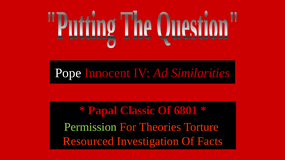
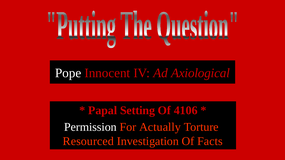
Similarities: Similarities -> Axiological (200, 73)
Classic: Classic -> Setting (138, 111)
6801: 6801 -> 4106 (186, 111)
Permission colour: light green -> white (90, 127)
Theories: Theories -> Actually (160, 127)
